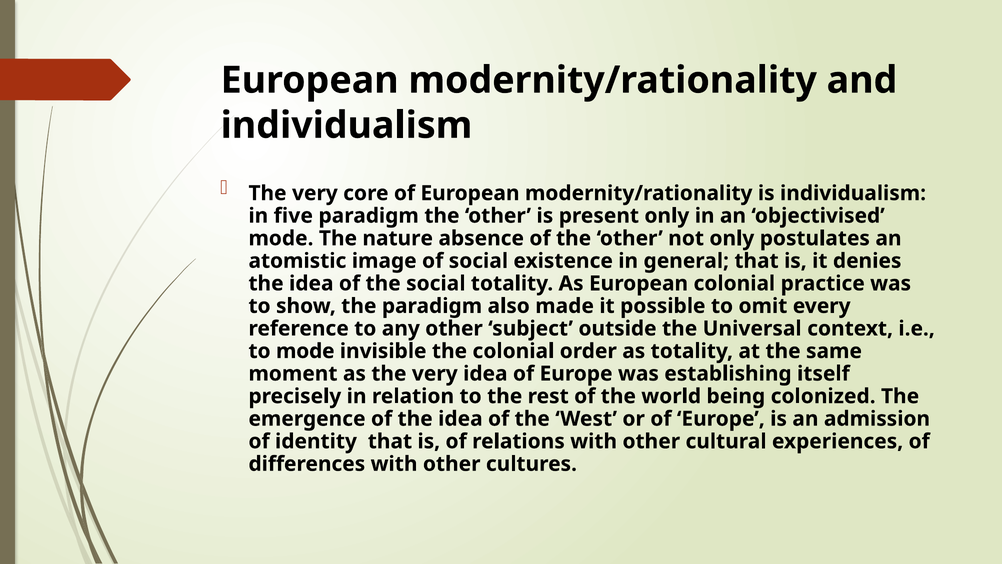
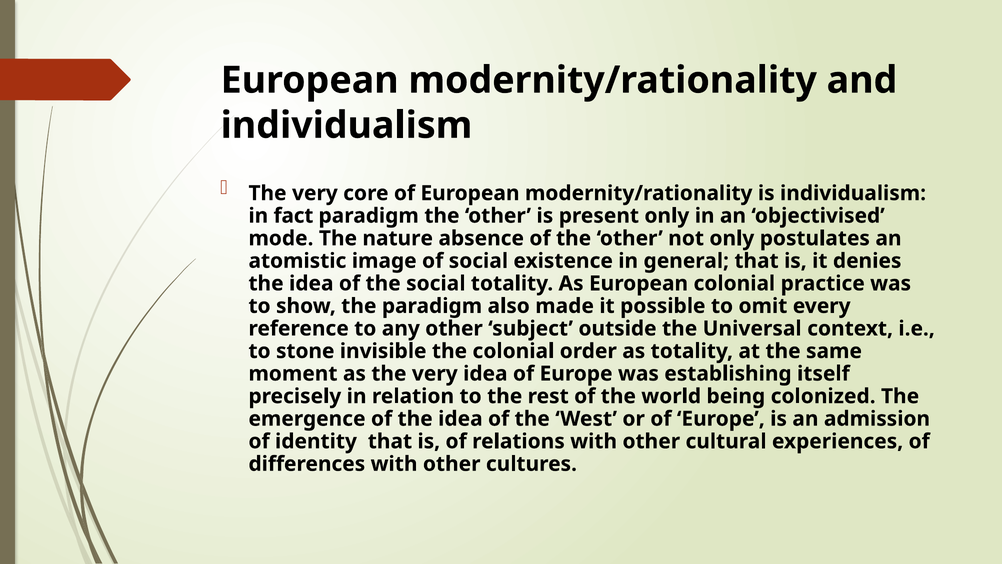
five: five -> fact (293, 216)
to mode: mode -> stone (305, 351)
